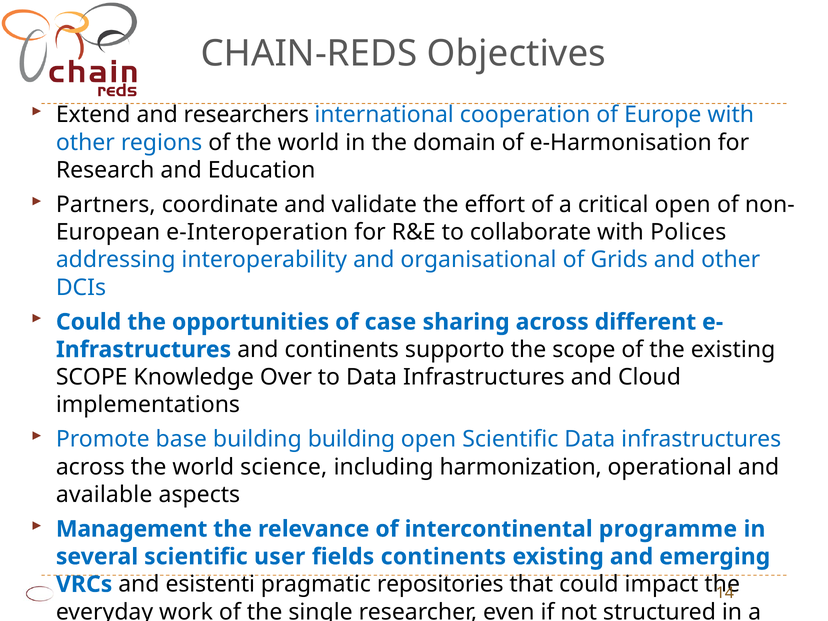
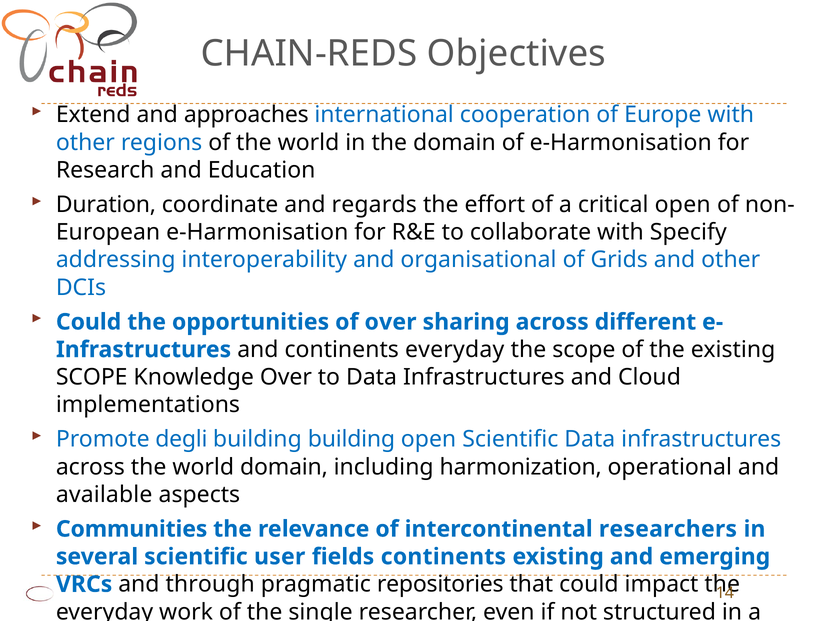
researchers: researchers -> approaches (246, 115)
Partners: Partners -> Duration (106, 205)
validate: validate -> regards (374, 205)
e-Interoperation: e-Interoperation -> e-Harmonisation (257, 232)
with Polices: Polices -> Specify (688, 232)
of case: case -> over (391, 322)
continents supporto: supporto -> everyday (455, 350)
base: base -> degli (181, 439)
world science: science -> domain (284, 467)
Management: Management -> Communities (132, 529)
programme: programme -> researchers (668, 529)
esistenti: esistenti -> through (210, 584)
